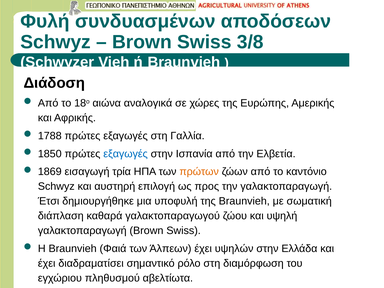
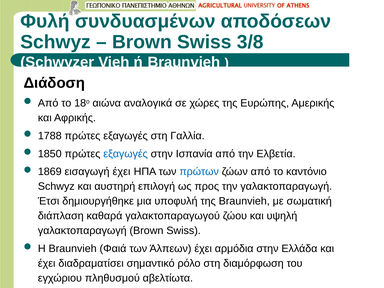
εισαγωγή τρία: τρία -> έχει (122, 172)
πρώτων colour: orange -> blue (199, 172)
υψηλών: υψηλών -> αρμόδια (234, 249)
